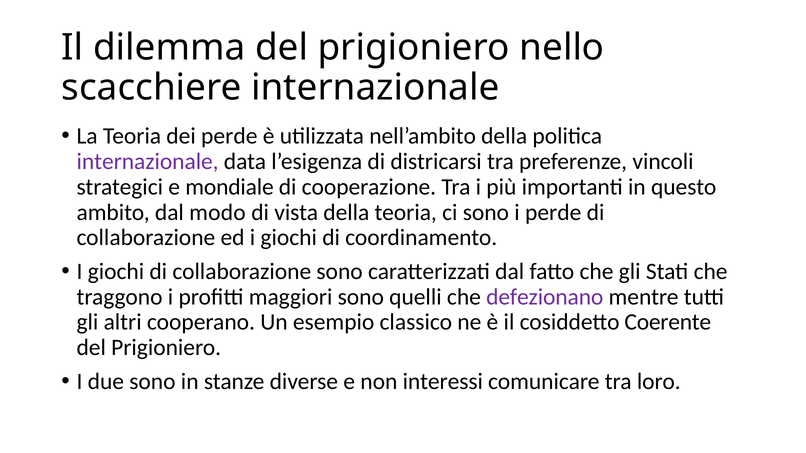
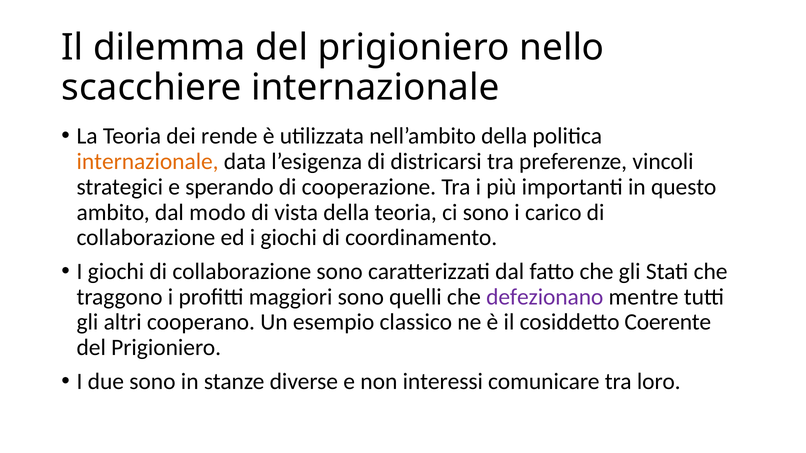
dei perde: perde -> rende (229, 136)
internazionale colour: purple -> orange (148, 162)
mondiale: mondiale -> sperando (230, 187)
i perde: perde -> carico (553, 212)
